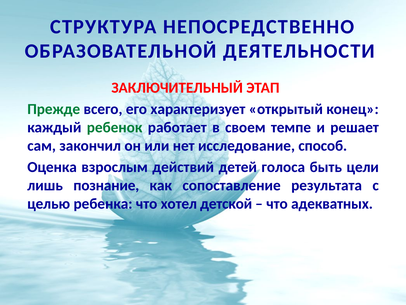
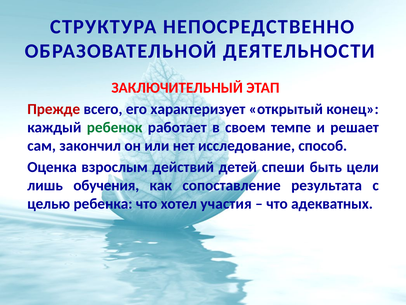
Прежде colour: green -> red (54, 109)
голоса: голоса -> спеши (283, 167)
познание: познание -> обучения (106, 185)
детской: детской -> участия (226, 204)
